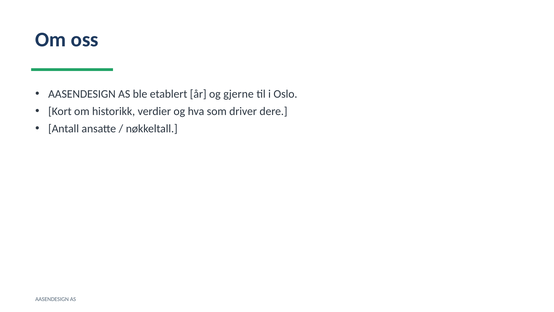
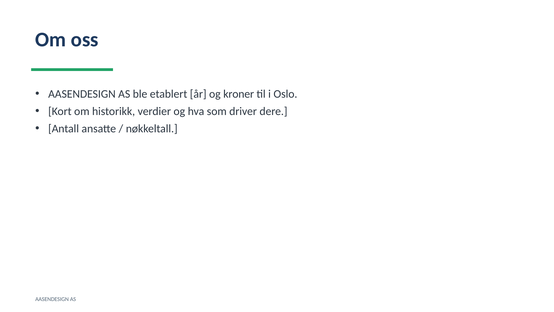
gjerne: gjerne -> kroner (239, 94)
